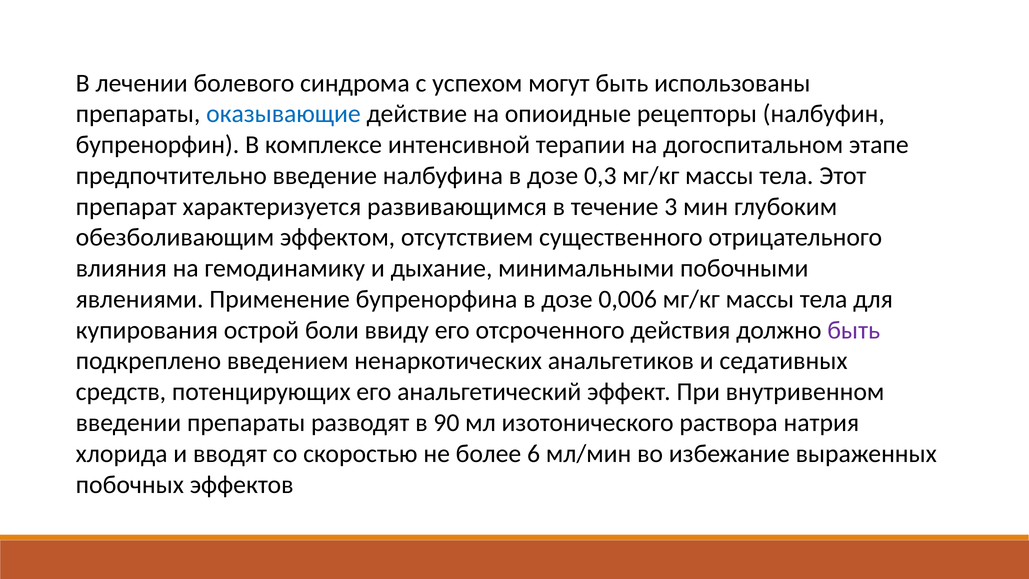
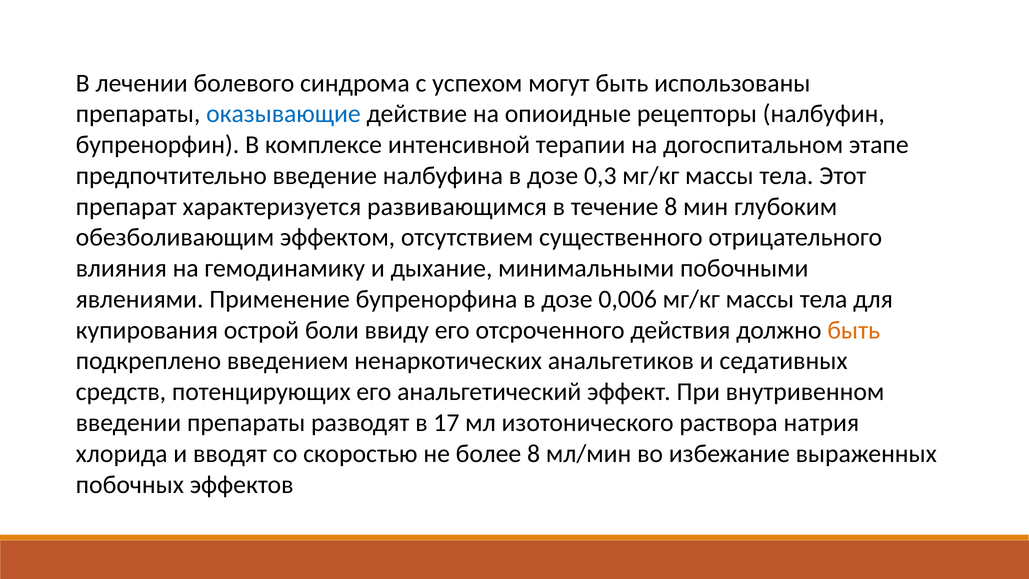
течение 3: 3 -> 8 (671, 207)
быть colour: purple -> orange (854, 330)
90: 90 -> 17 (446, 423)
более 6: 6 -> 8 (534, 453)
